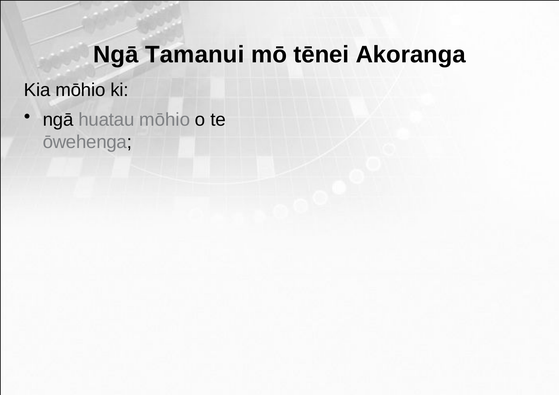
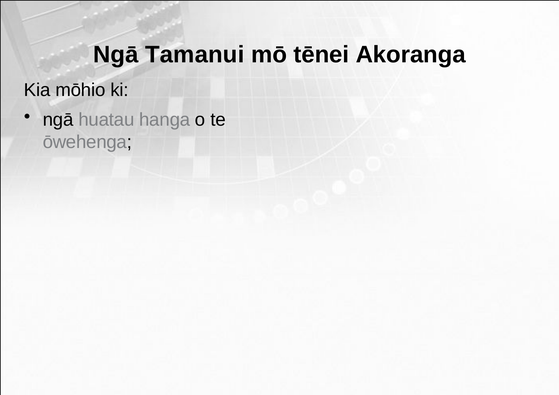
huatau mōhio: mōhio -> hanga (165, 120)
